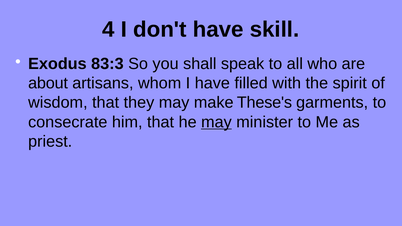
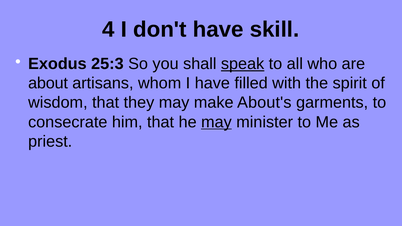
83:3: 83:3 -> 25:3 (107, 64)
speak underline: none -> present (243, 64)
These's: These's -> About's (264, 103)
